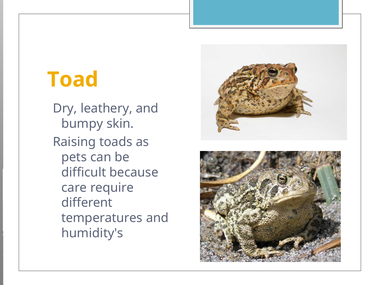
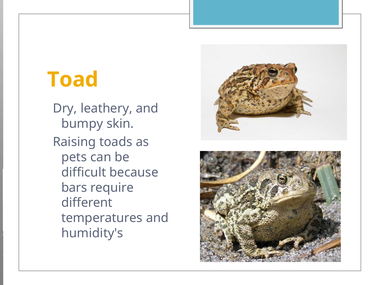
care: care -> bars (74, 188)
